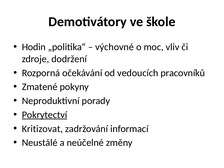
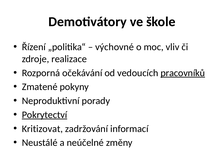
Hodin: Hodin -> Řízení (34, 47)
dodržení: dodržení -> realizace (69, 59)
pracovníků underline: none -> present (183, 73)
